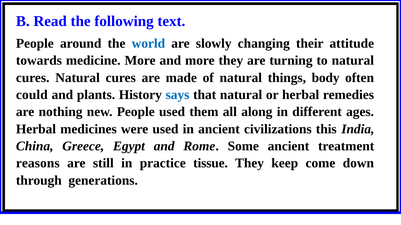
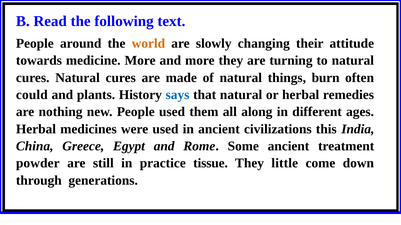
world colour: blue -> orange (148, 43)
body: body -> burn (326, 78)
reasons: reasons -> powder (38, 164)
keep: keep -> little (285, 164)
